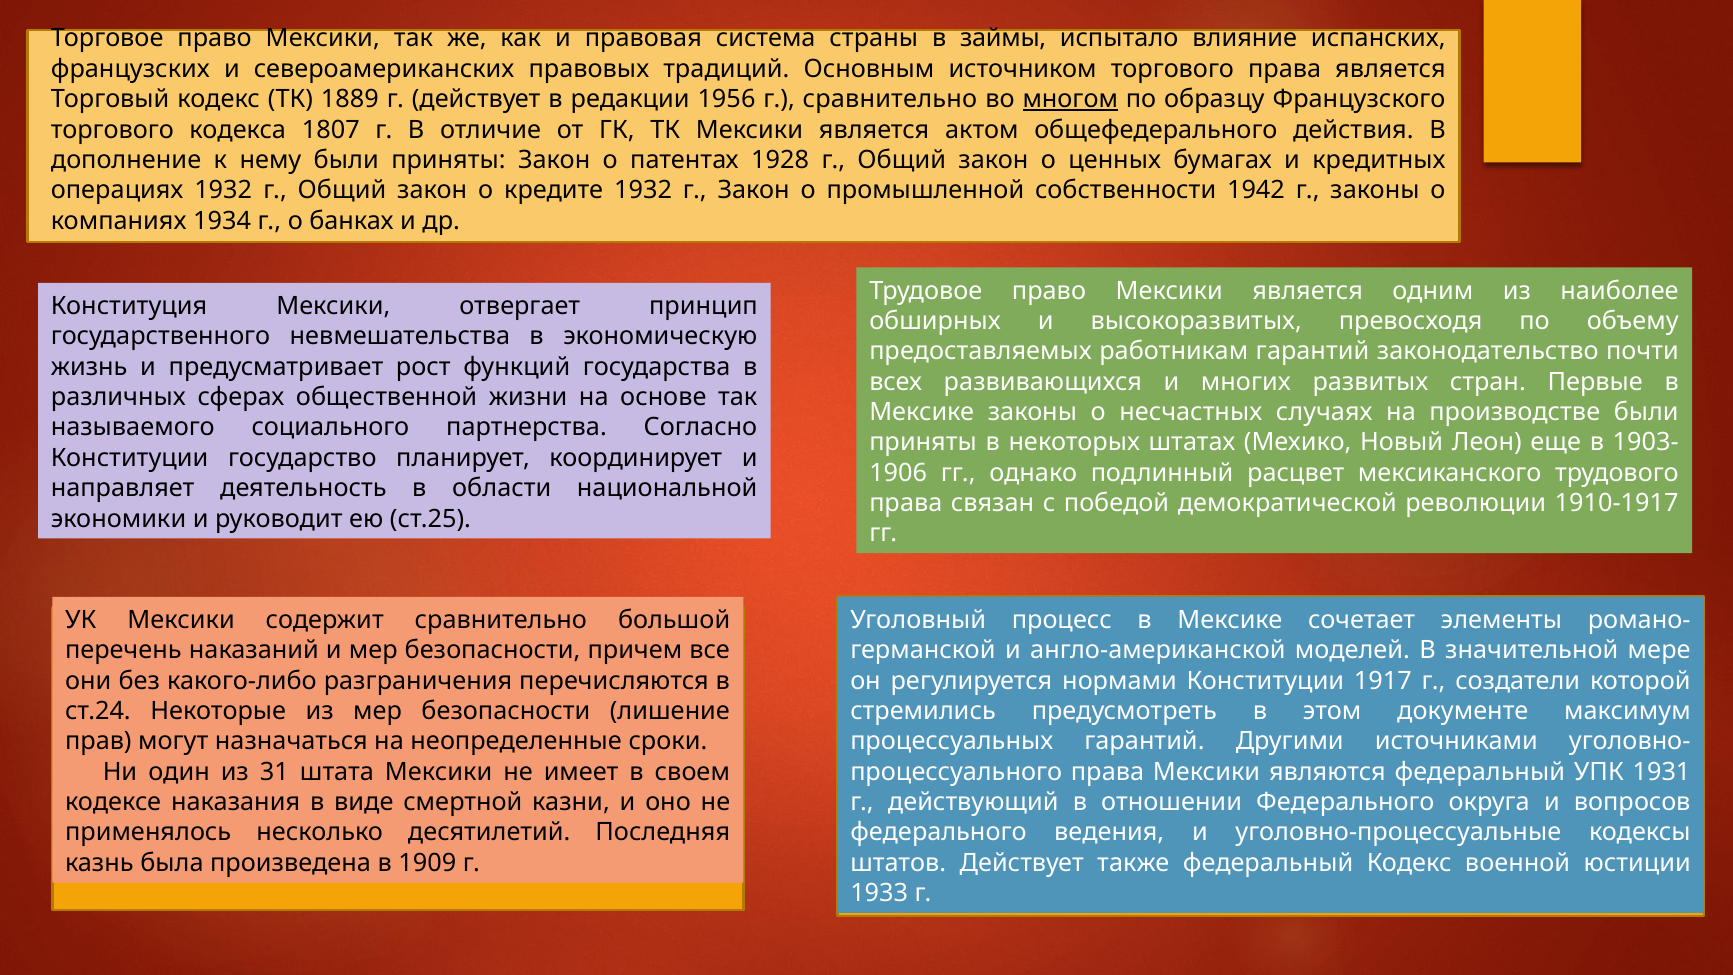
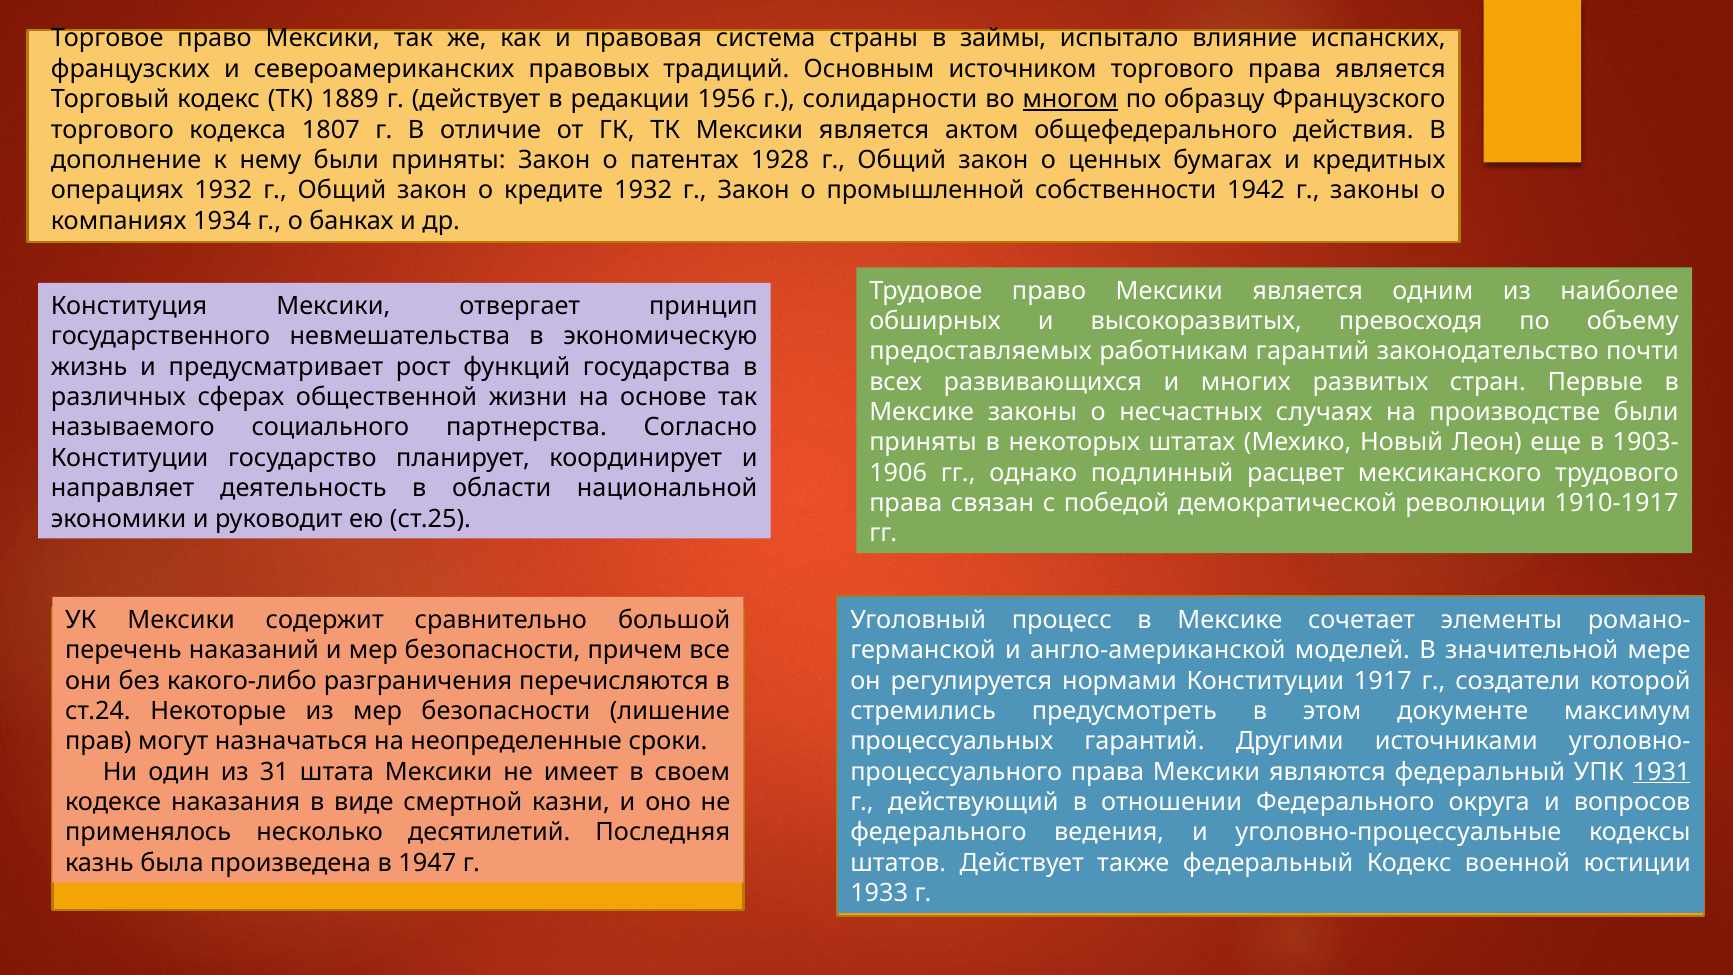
г сравнительно: сравнительно -> солидарности (890, 99)
1931 underline: none -> present (1661, 772)
1909: 1909 -> 1947 (427, 863)
